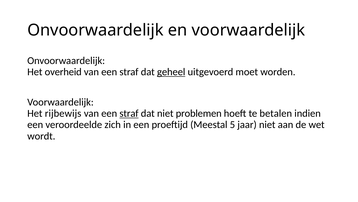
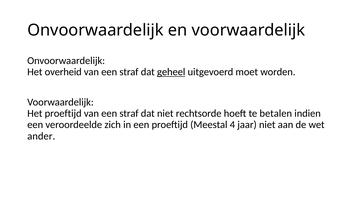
Het rijbewijs: rijbewijs -> proeftijd (63, 113)
straf underline: present -> none (129, 113)
problemen: problemen -> rechtsorde (199, 113)
5: 5 -> 4 (232, 124)
wordt: wordt -> ander (41, 136)
